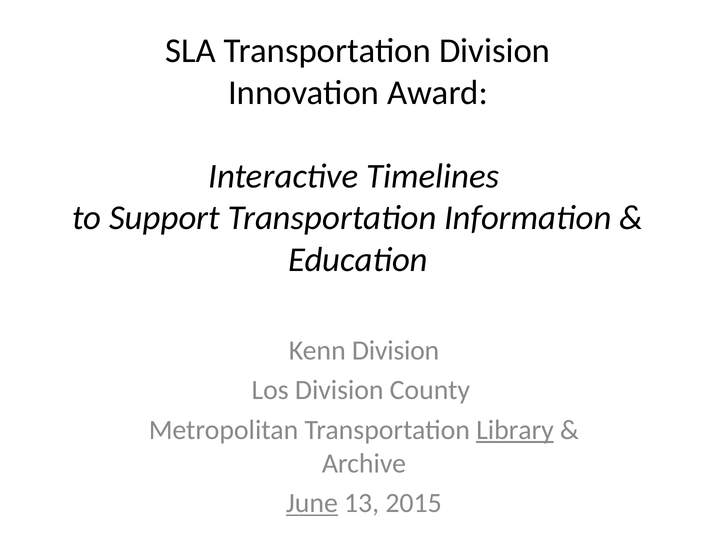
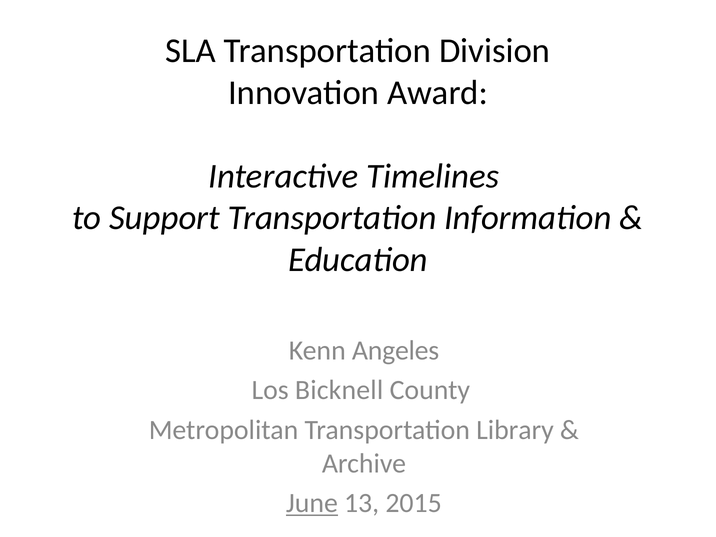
Kenn Division: Division -> Angeles (396, 350)
Los Division: Division -> Bicknell (339, 390)
Library underline: present -> none (515, 430)
